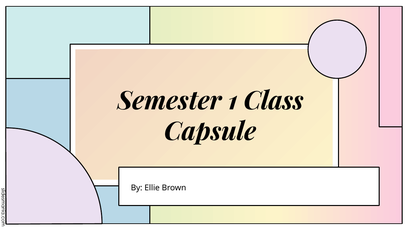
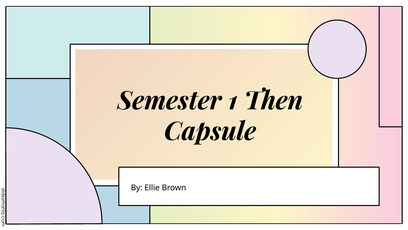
Class: Class -> Then (273, 101)
